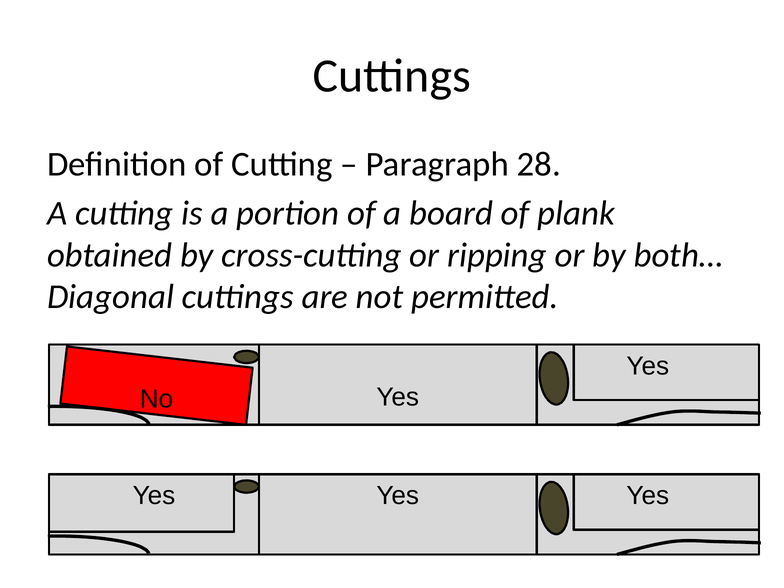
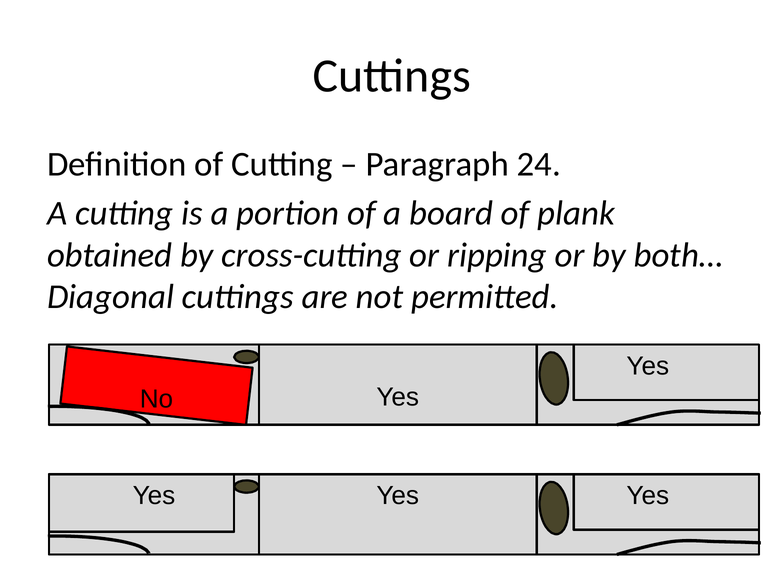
28: 28 -> 24 (539, 164)
